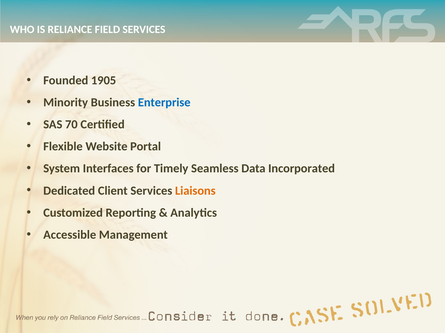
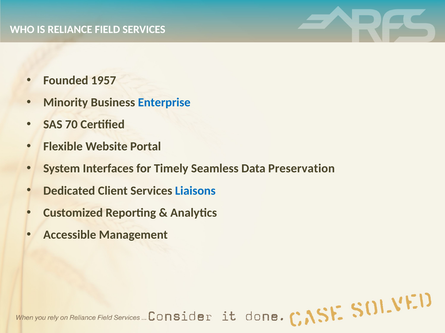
1905: 1905 -> 1957 (104, 81)
Incorporated: Incorporated -> Preservation (302, 169)
Liaisons colour: orange -> blue (195, 191)
